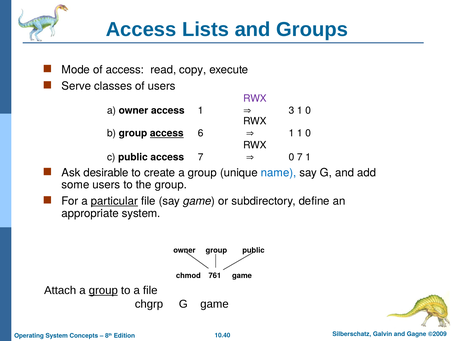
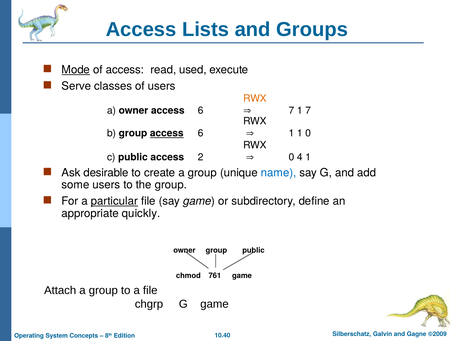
Mode underline: none -> present (76, 70)
copy: copy -> used (193, 70)
RWX colour: purple -> orange (255, 98)
owner access 1: 1 -> 6 (201, 110)
3: 3 -> 7 (291, 110)
0: 0 -> 7 (308, 110)
access 7: 7 -> 2 (201, 157)
0 7: 7 -> 4 (300, 157)
appropriate system: system -> quickly (141, 213)
group underline: present -> none (103, 290)
